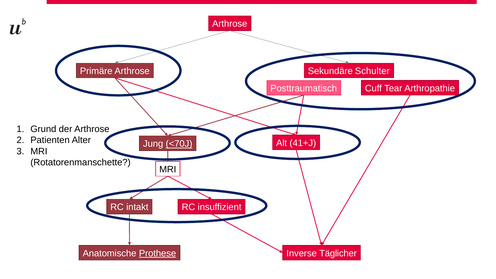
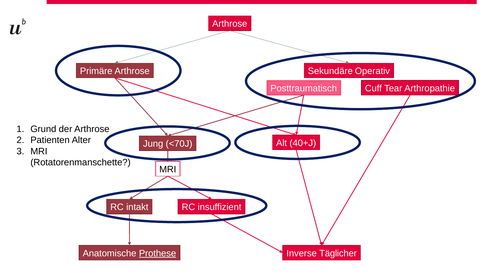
Schulter: Schulter -> Operativ (372, 71)
<70J underline: present -> none (179, 144)
41+J: 41+J -> 40+J (303, 143)
